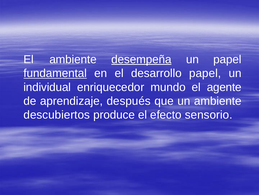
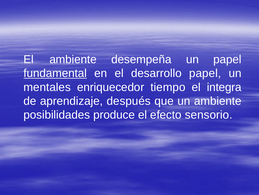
desempeña underline: present -> none (141, 59)
individual: individual -> mentales (47, 87)
mundo: mundo -> tiempo (168, 87)
agente: agente -> integra (224, 87)
descubiertos: descubiertos -> posibilidades (57, 115)
